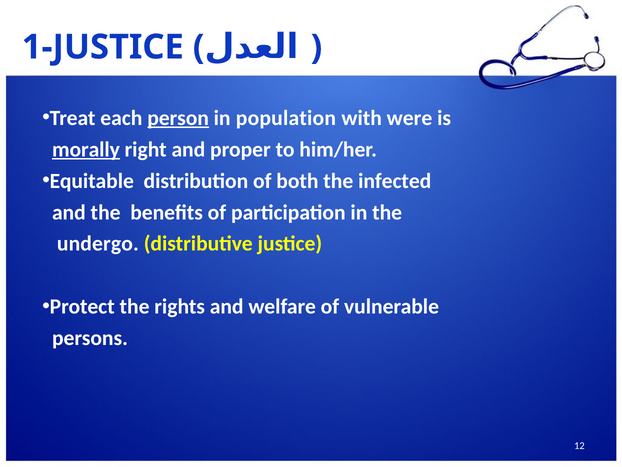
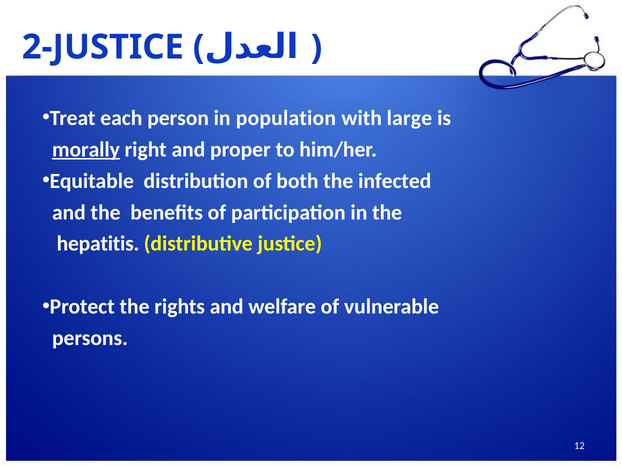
1-JUSTICE: 1-JUSTICE -> 2-JUSTICE (103, 47)
person underline: present -> none (178, 118)
were: were -> large (409, 118)
undergo: undergo -> hepatitis (98, 244)
